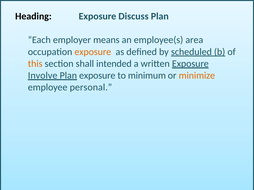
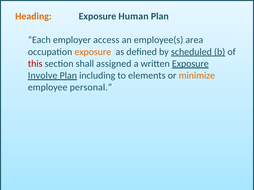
Heading colour: black -> orange (33, 16)
Discuss: Discuss -> Human (133, 16)
means: means -> access (106, 40)
this colour: orange -> red (35, 64)
intended: intended -> assigned (114, 64)
Plan exposure: exposure -> including (97, 76)
minimum: minimum -> elements (147, 76)
